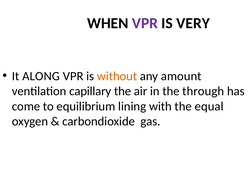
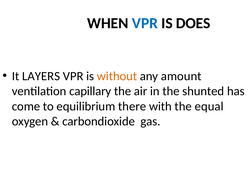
VPR colour: purple -> blue (145, 23)
VERY: VERY -> DOES (193, 23)
ALONG: ALONG -> LAYERS (41, 76)
through: through -> shunted (203, 91)
lining: lining -> there (132, 106)
